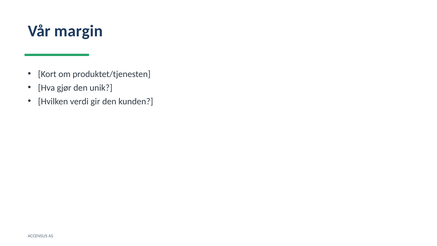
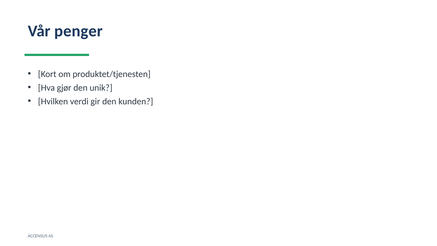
margin: margin -> penger (78, 31)
